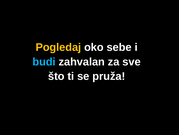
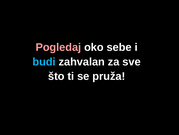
Pogledaj colour: yellow -> pink (58, 47)
